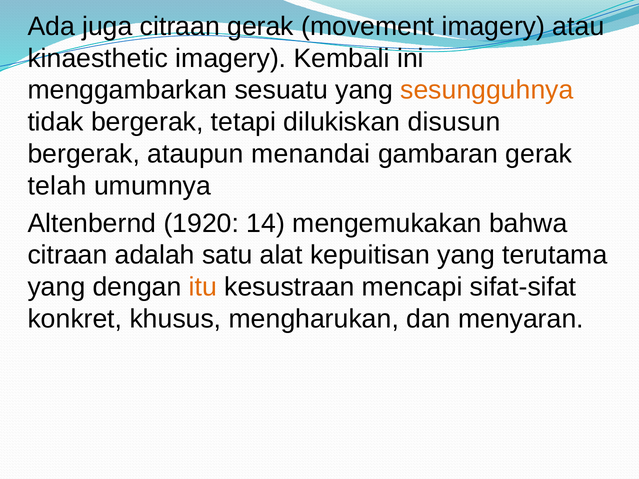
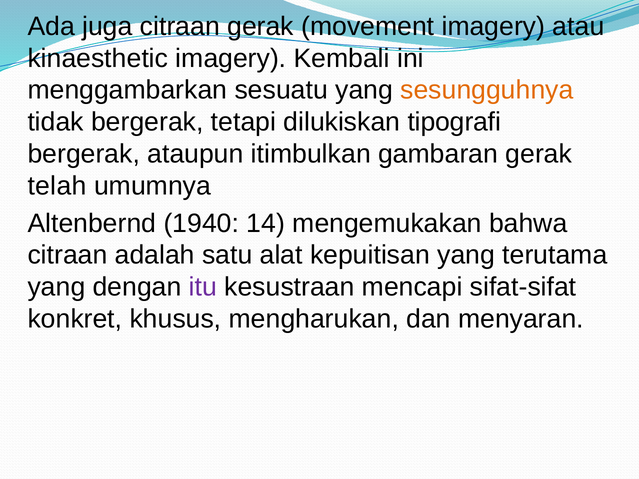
disusun: disusun -> tipografi (454, 122)
menandai: menandai -> itimbulkan (311, 154)
1920: 1920 -> 1940 (201, 223)
itu colour: orange -> purple (203, 287)
